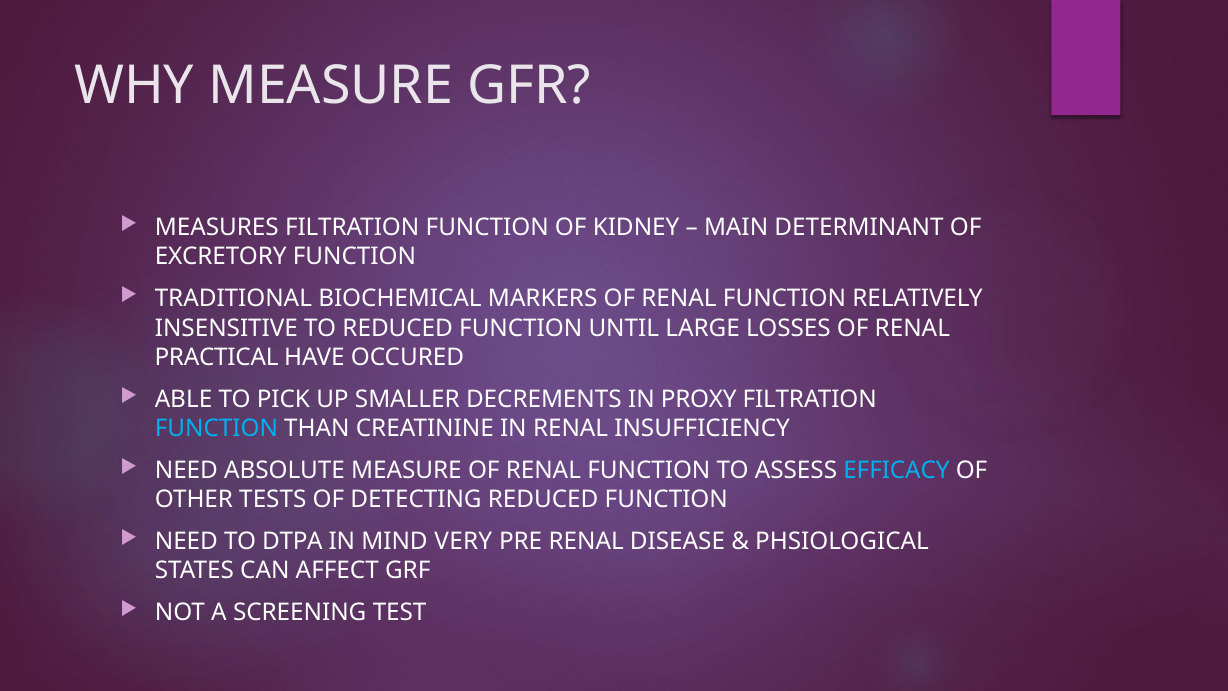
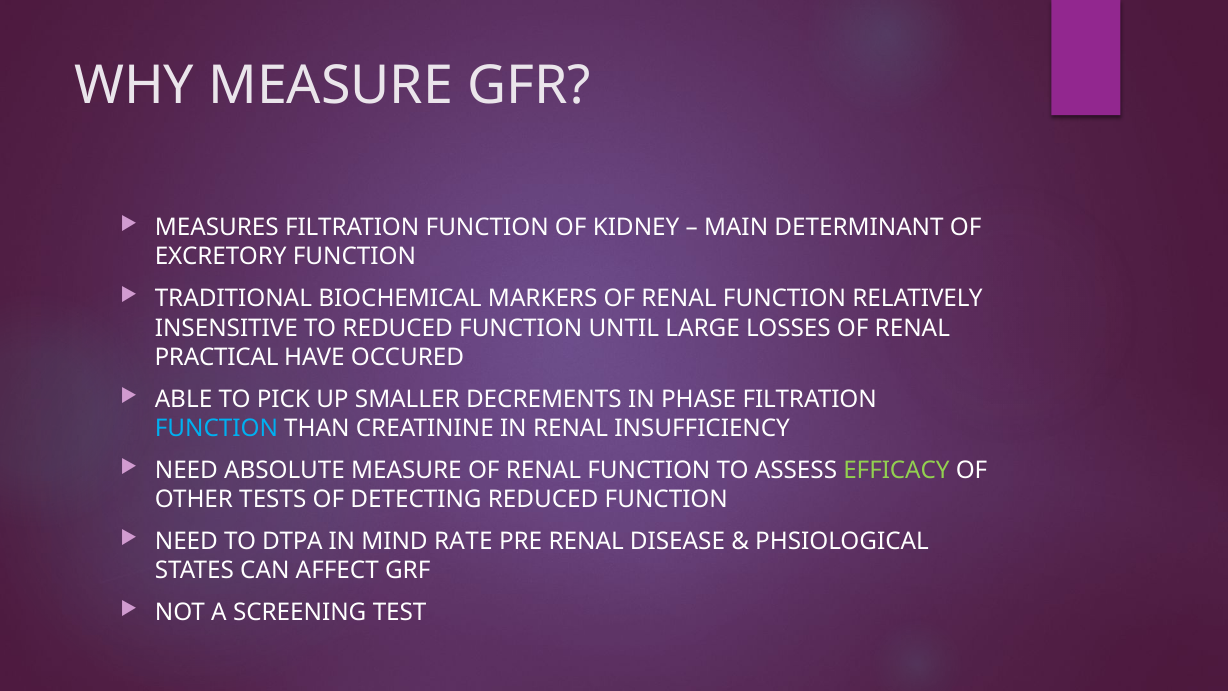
PROXY: PROXY -> PHASE (699, 399)
EFFICACY colour: light blue -> light green (896, 470)
VERY: VERY -> RATE (463, 541)
